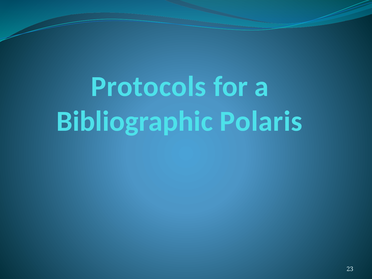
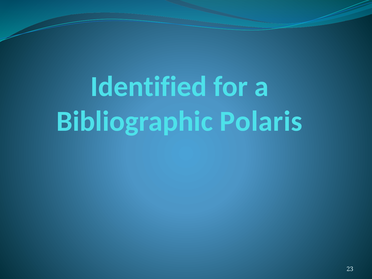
Protocols: Protocols -> Identified (149, 86)
